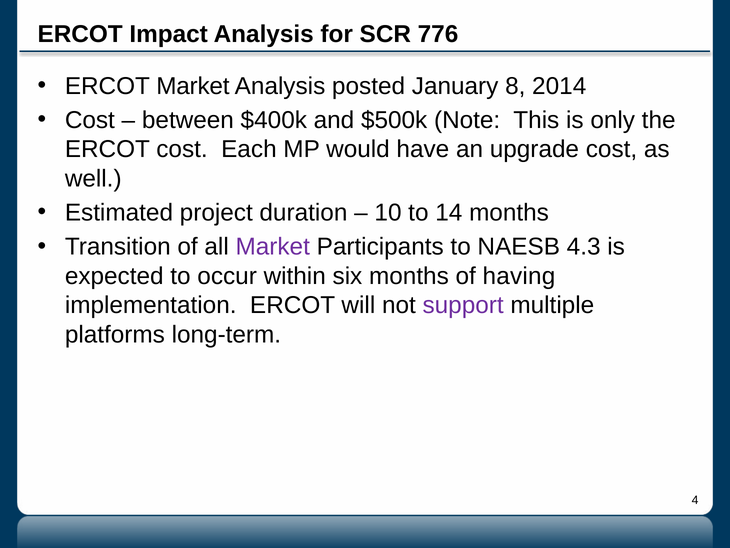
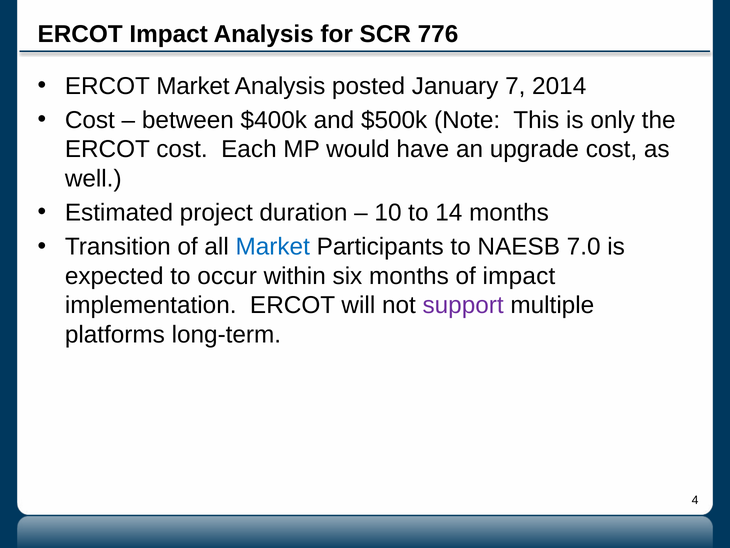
8: 8 -> 7 (515, 86)
Market colour: purple -> blue (273, 247)
4.3: 4.3 -> 7.0 (584, 247)
of having: having -> impact (519, 276)
